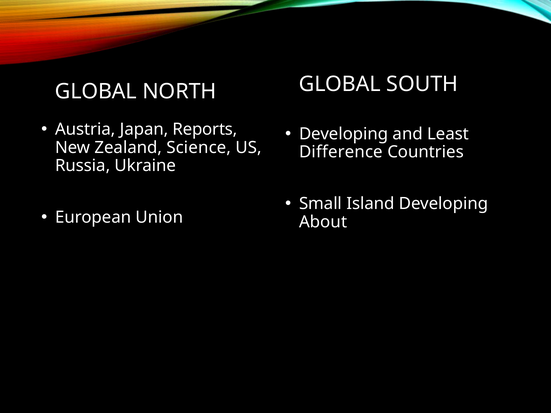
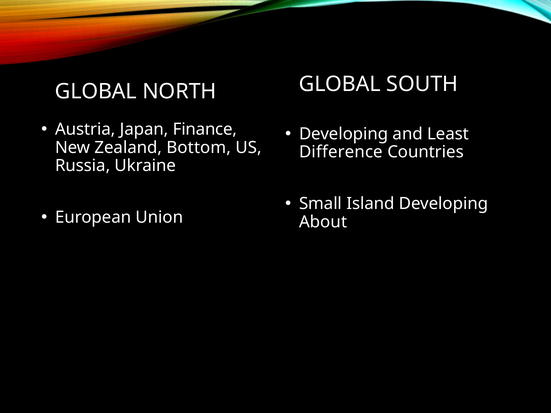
Reports: Reports -> Finance (205, 129)
Science: Science -> Bottom (199, 148)
